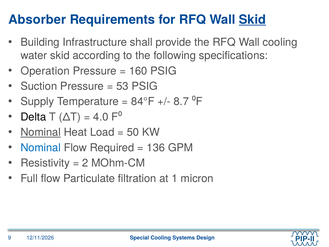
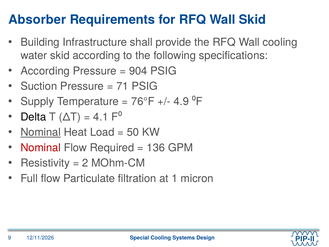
Skid underline: present -> none (252, 20)
Operation: Operation -> According (45, 71)
160: 160 -> 904 (138, 71)
53: 53 -> 71 (122, 86)
84°F: 84°F -> 76°F (143, 102)
8.7: 8.7 -> 4.9 (181, 102)
4.0: 4.0 -> 4.1 (101, 117)
Nominal colour: blue -> red (41, 148)
